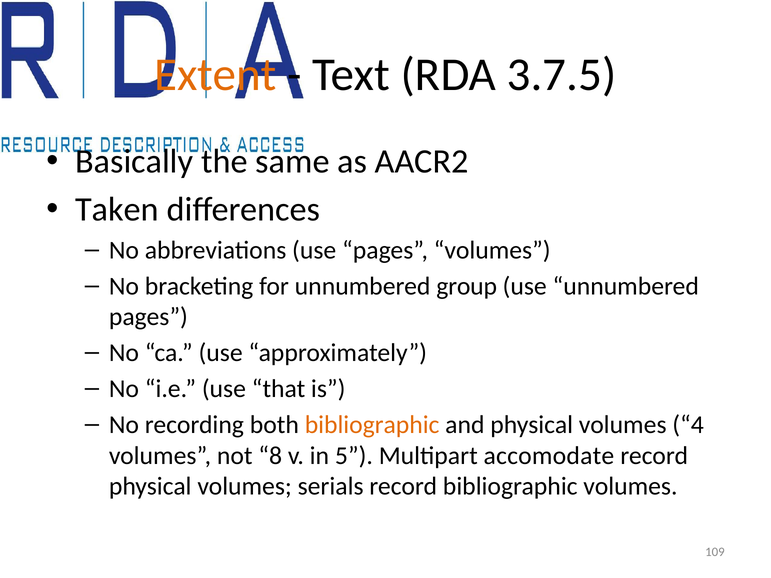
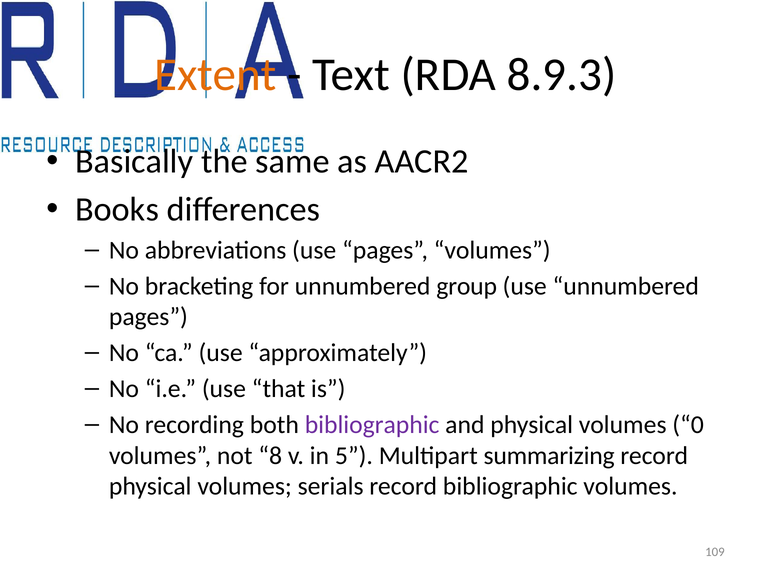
3.7.5: 3.7.5 -> 8.9.3 (561, 75)
Taken: Taken -> Books (117, 210)
bibliographic colour: orange -> purple (372, 425)
4: 4 -> 0 (688, 425)
accomodate: accomodate -> summarizing (549, 456)
